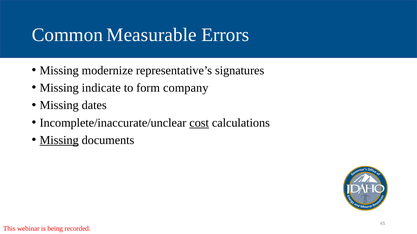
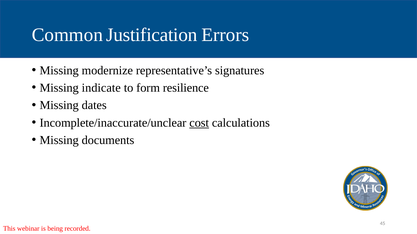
Measurable: Measurable -> Justification (152, 35)
company: company -> resilience (186, 88)
Missing underline: present -> none (59, 140)
